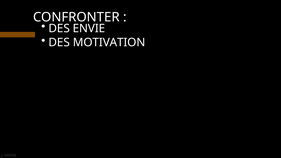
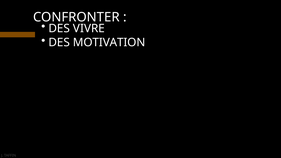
ENVIE: ENVIE -> VIVRE (89, 28)
